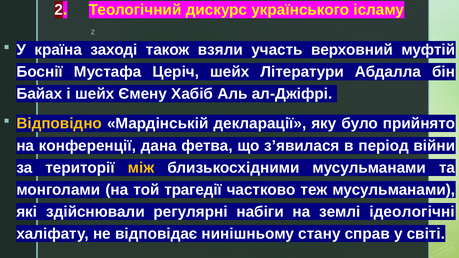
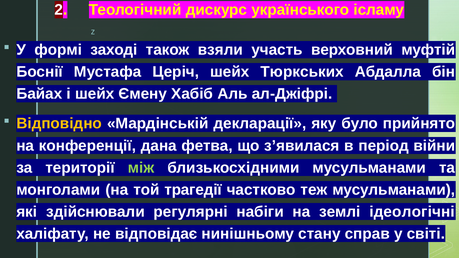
країна: країна -> формі (58, 50)
Літератури: Літератури -> Тюркських (302, 72)
між colour: yellow -> light green (141, 168)
